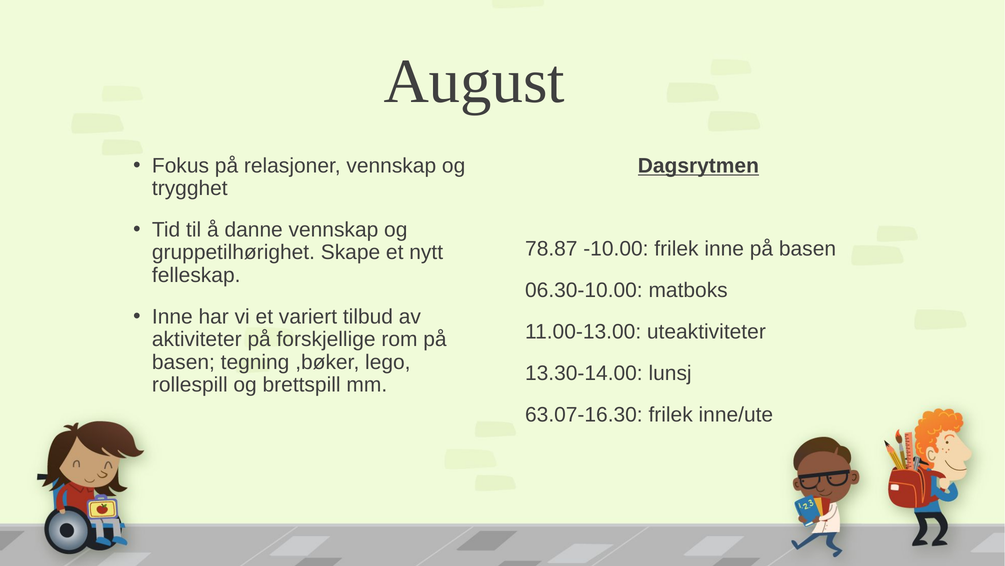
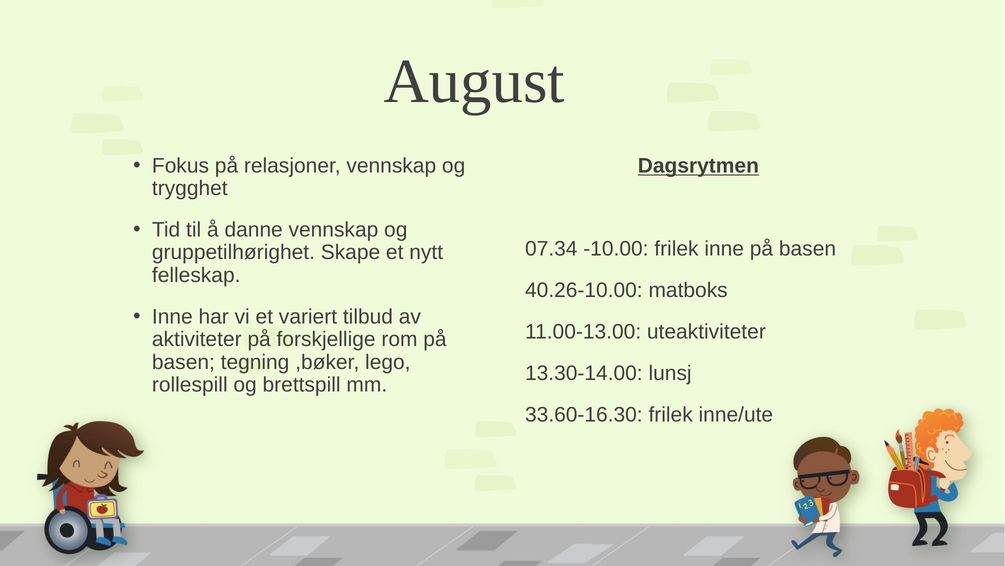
78.87: 78.87 -> 07.34 (551, 248)
06.30-10.00: 06.30-10.00 -> 40.26-10.00 (584, 290)
63.07-16.30: 63.07-16.30 -> 33.60-16.30 (584, 414)
